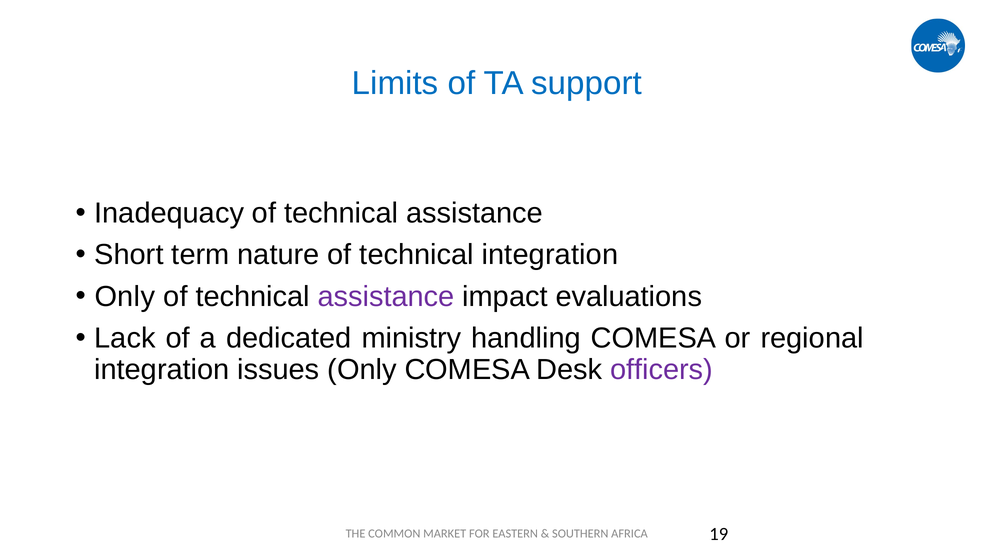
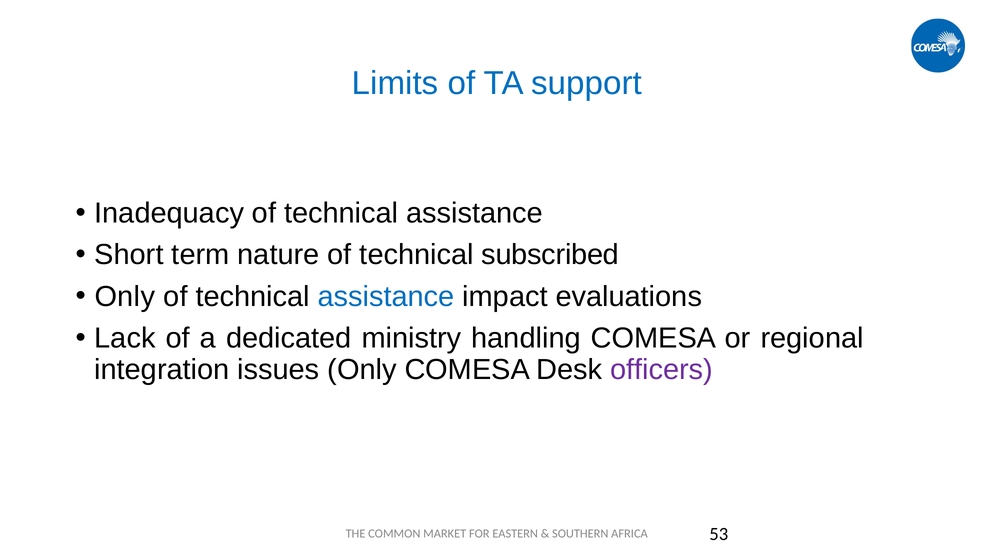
technical integration: integration -> subscribed (550, 255)
assistance colour: purple -> blue (386, 297)
19: 19 -> 53 (719, 534)
